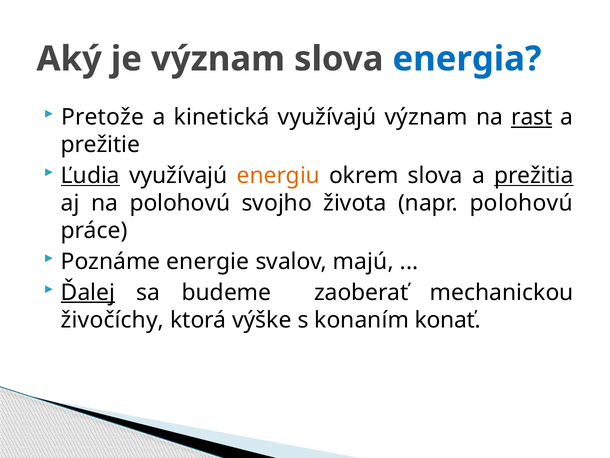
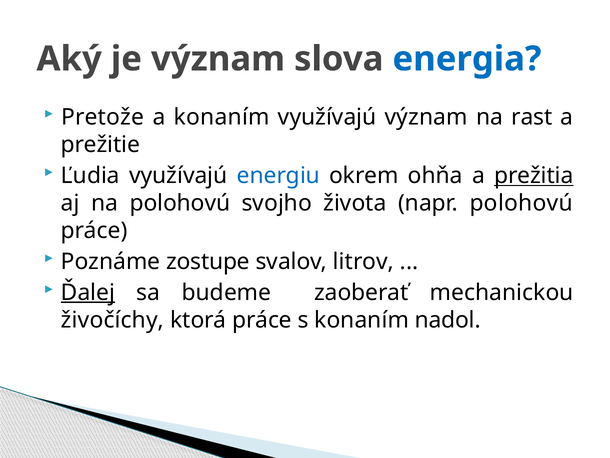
a kinetická: kinetická -> konaním (222, 117)
rast underline: present -> none (532, 117)
Ľudia underline: present -> none (90, 175)
energiu colour: orange -> blue (278, 175)
okrem slova: slova -> ohňa (435, 175)
energie: energie -> zostupe (208, 261)
majú: majú -> litrov (363, 261)
ktorá výške: výške -> práce (262, 320)
konať: konať -> nadol (448, 320)
